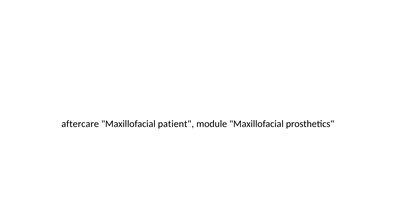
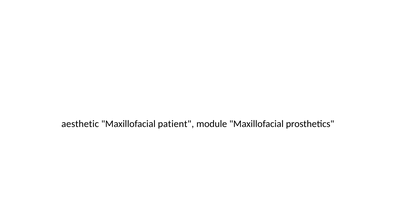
aftercare: aftercare -> aesthetic (80, 124)
